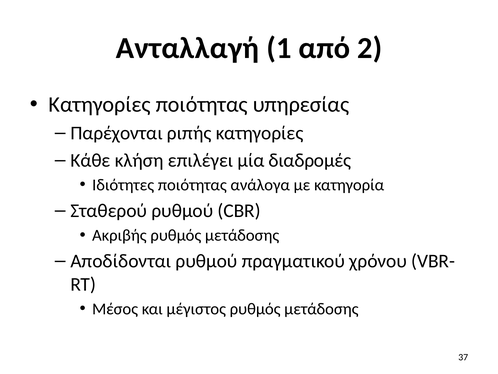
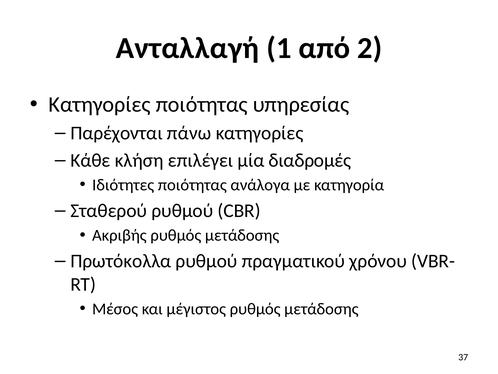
ριπής: ριπής -> πάνω (189, 133)
Αποδίδονται: Αποδίδονται -> Πρωτόκολλα (121, 261)
